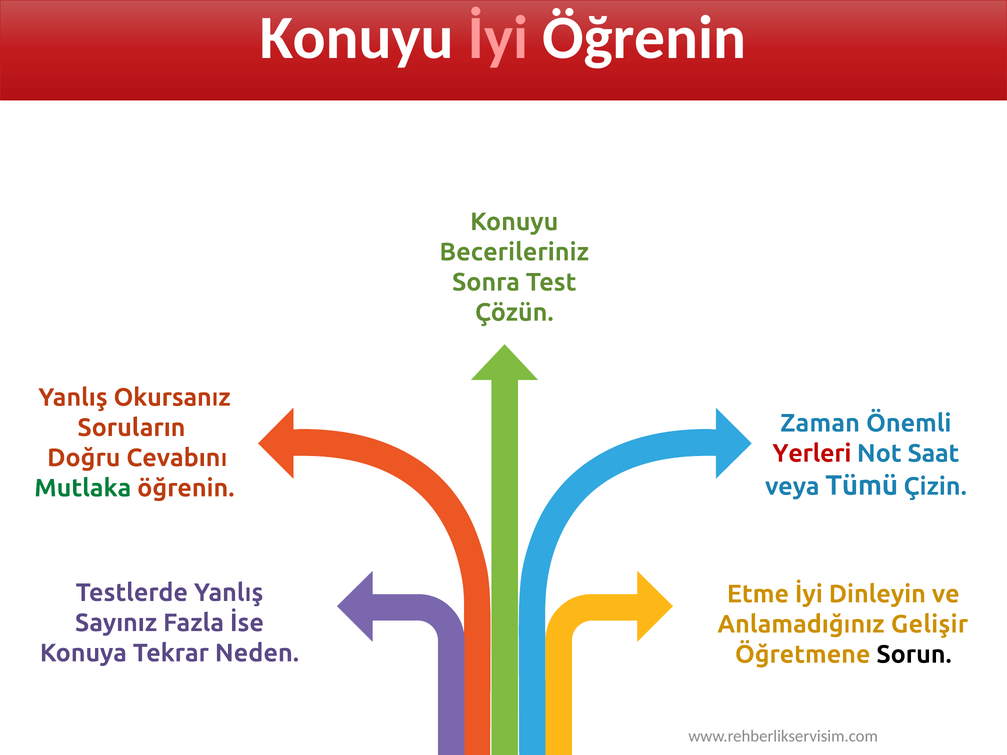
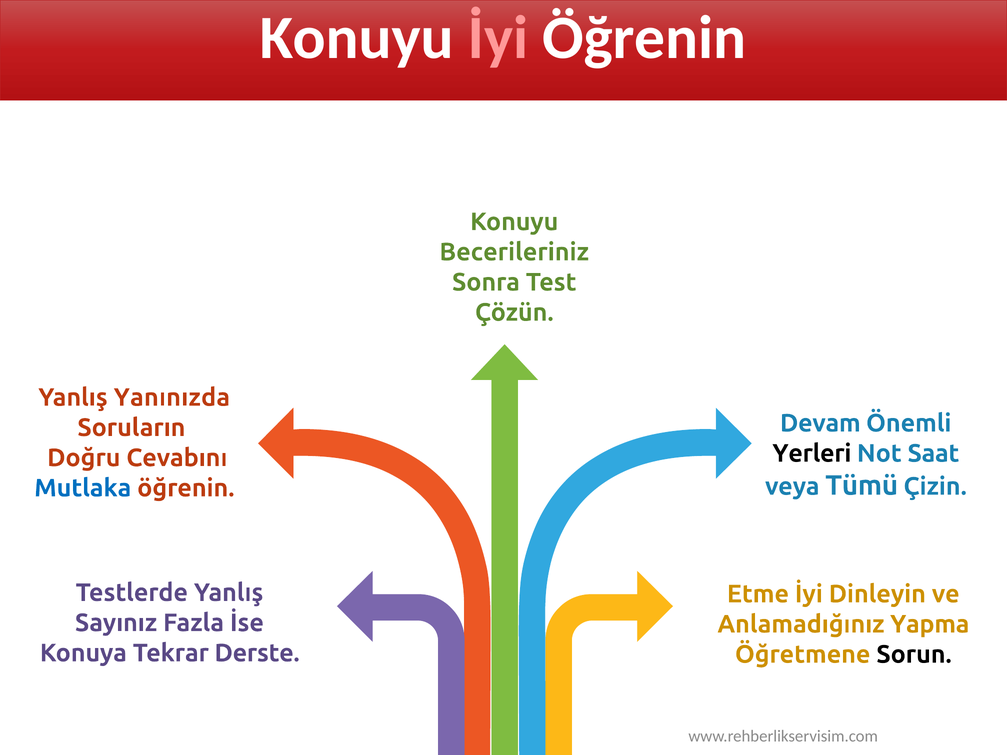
Okursanız: Okursanız -> Yanınızda (172, 398)
Zaman: Zaman -> Devam (820, 423)
Yerleri colour: red -> black (812, 454)
Mutlaka colour: green -> blue (83, 488)
Gelişir: Gelişir -> Yapma (930, 624)
Neden: Neden -> Derste (257, 653)
